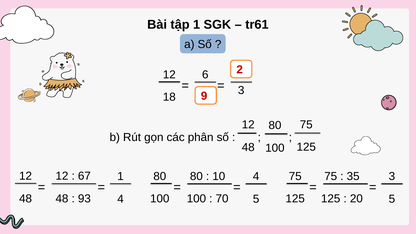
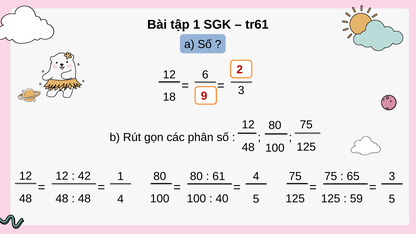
67: 67 -> 42 (84, 176)
10: 10 -> 61 (219, 176)
35: 35 -> 65 (353, 176)
93: 93 -> 48 (84, 199)
70: 70 -> 40 (222, 199)
20: 20 -> 59 (356, 199)
